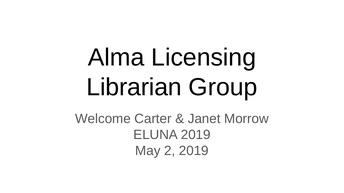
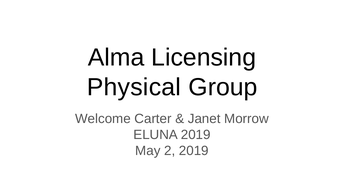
Librarian: Librarian -> Physical (134, 87)
